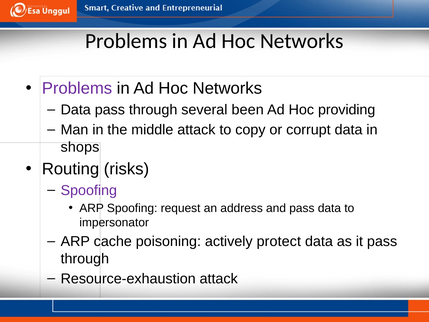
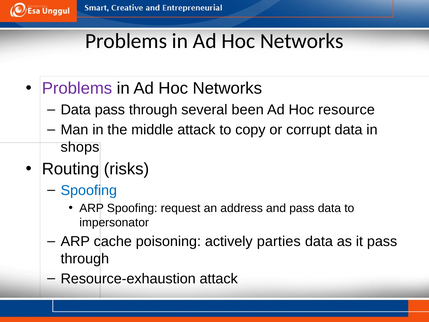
providing: providing -> resource (347, 110)
Spoofing colour: purple -> blue (89, 190)
protect: protect -> parties (279, 241)
